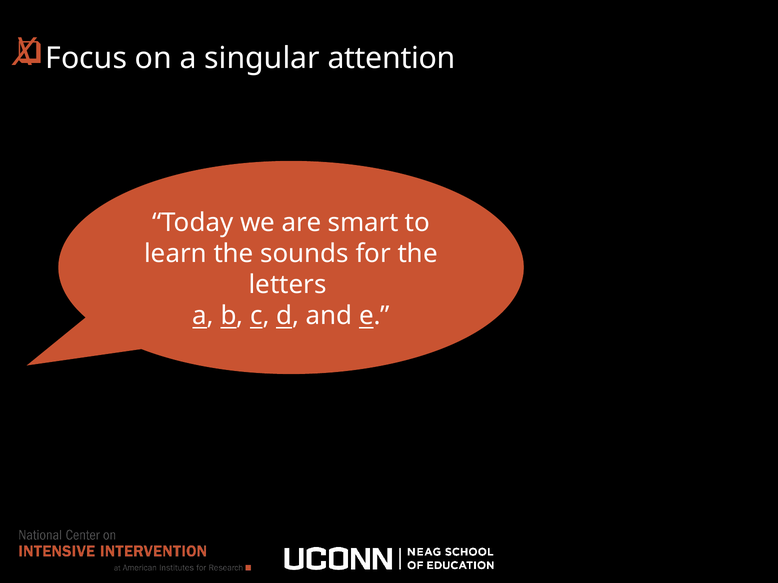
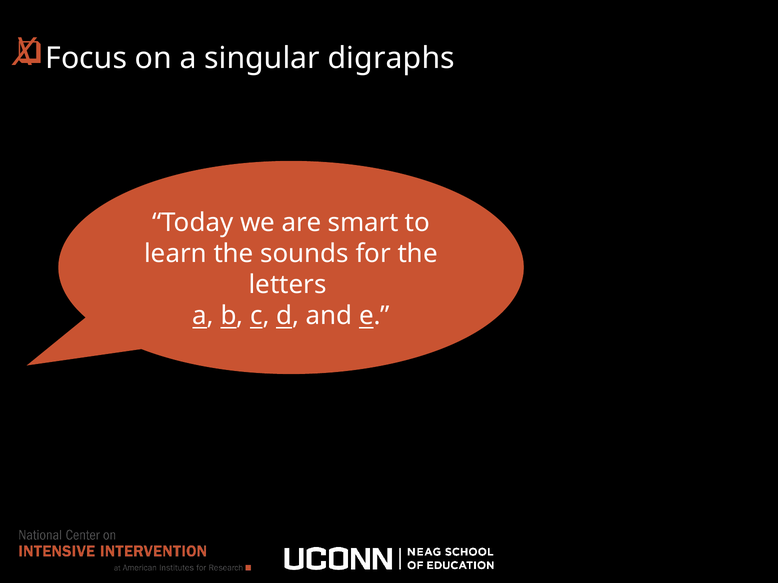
attention: attention -> digraphs (391, 58)
